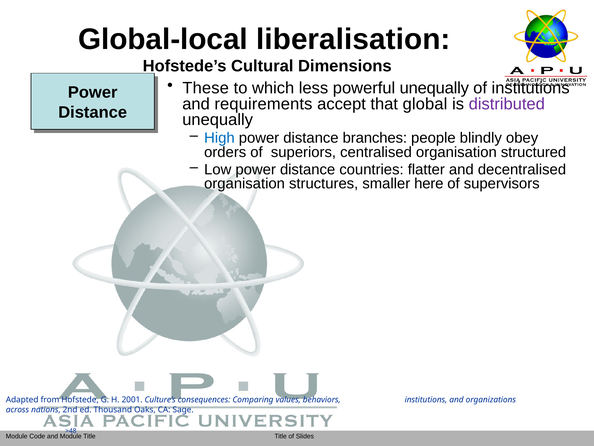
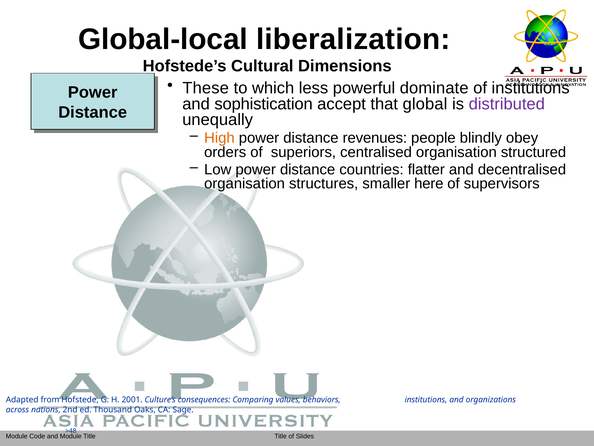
liberalisation: liberalisation -> liberalization (353, 39)
powerful unequally: unequally -> dominate (434, 88)
requirements: requirements -> sophistication (264, 104)
High colour: blue -> orange (219, 138)
branches: branches -> revenues (375, 138)
